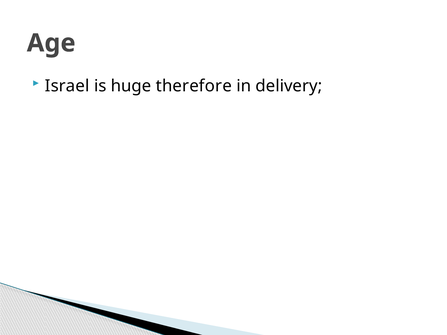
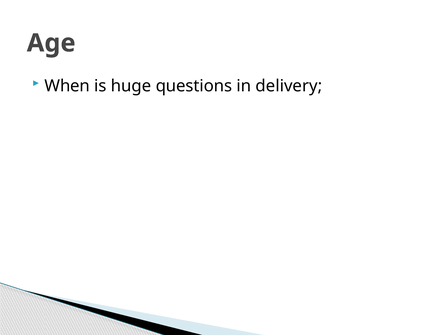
Israel: Israel -> When (67, 86)
therefore: therefore -> questions (194, 86)
